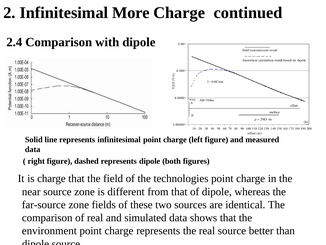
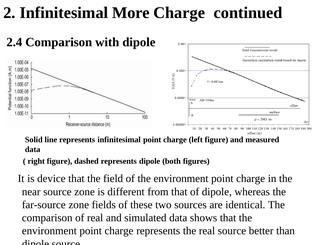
is charge: charge -> device (51, 178)
of the technologies: technologies -> environment (181, 178)
